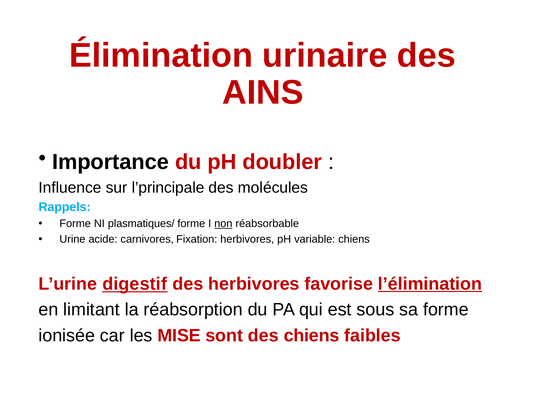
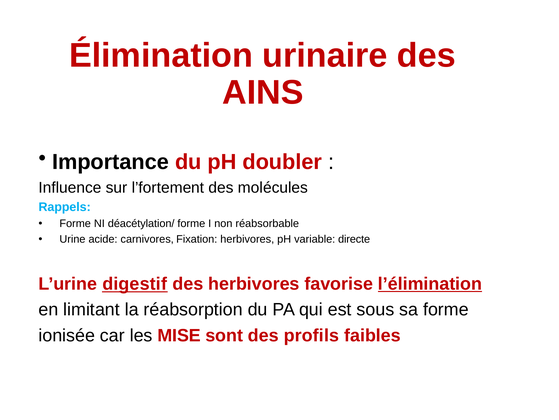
l’principale: l’principale -> l’fortement (168, 187)
plasmatiques/: plasmatiques/ -> déacétylation/ (141, 223)
non underline: present -> none (223, 223)
variable chiens: chiens -> directe (354, 239)
des chiens: chiens -> profils (311, 335)
